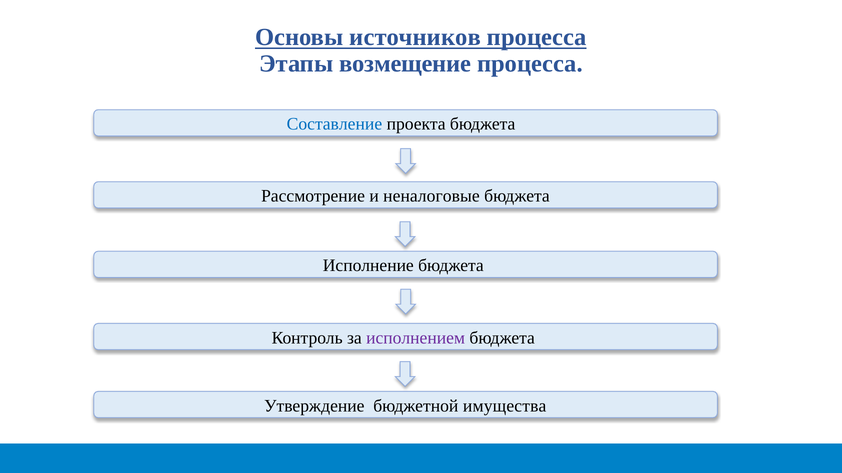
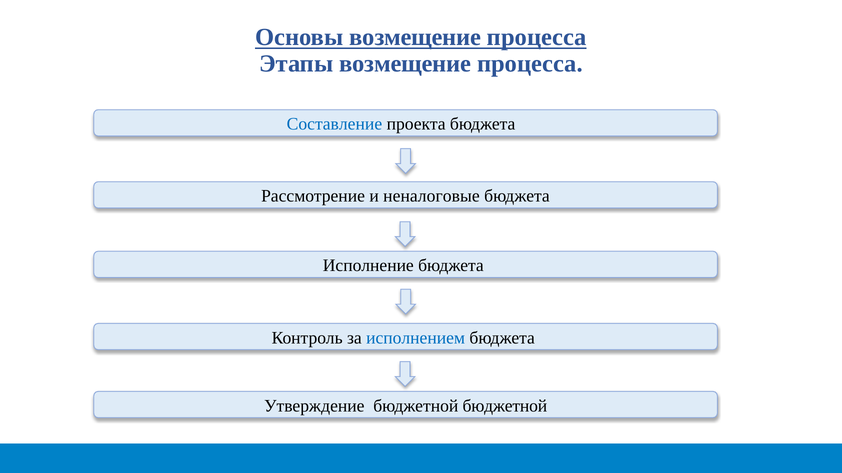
Основы источников: источников -> возмещение (415, 37)
исполнением colour: purple -> blue (416, 338)
бюджетной имущества: имущества -> бюджетной (505, 406)
